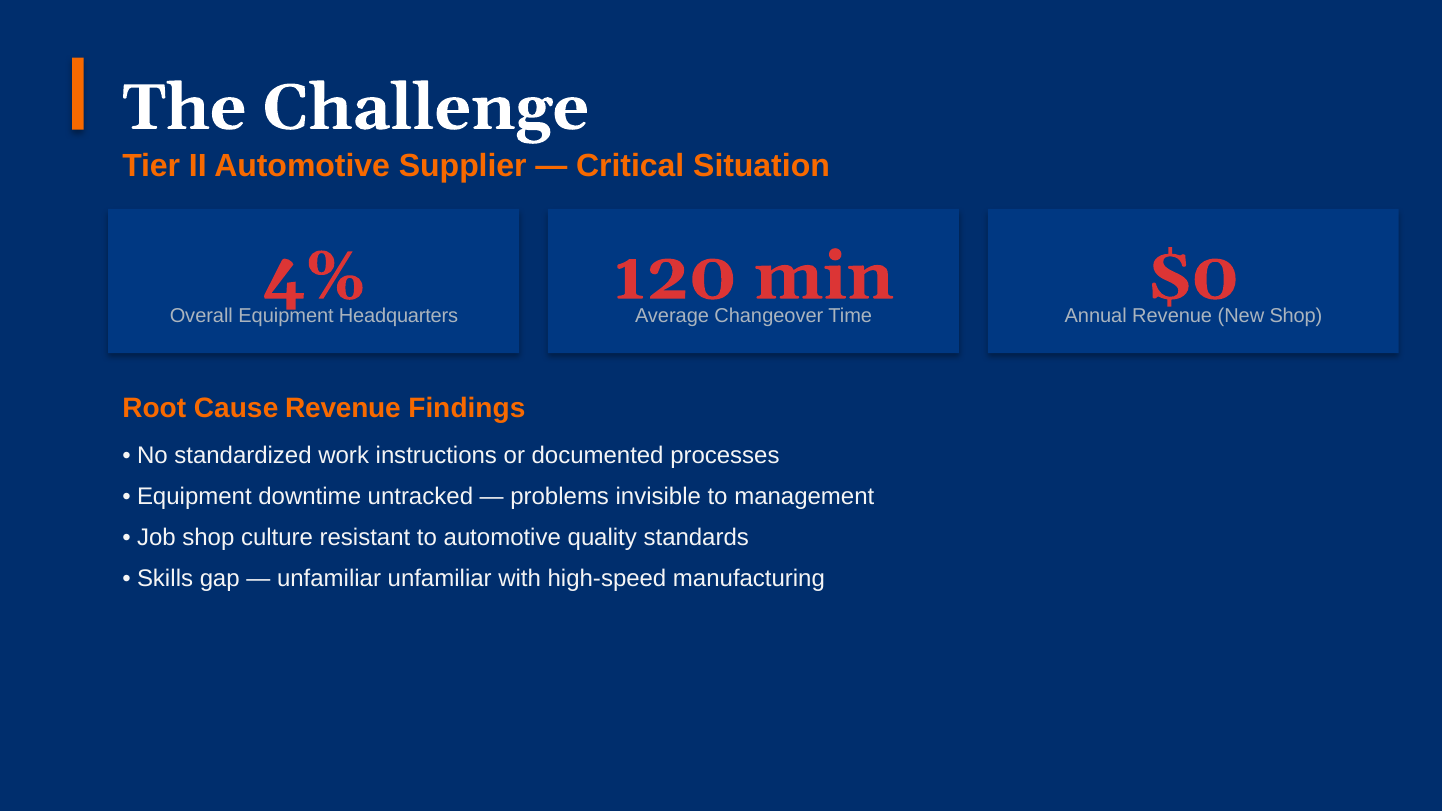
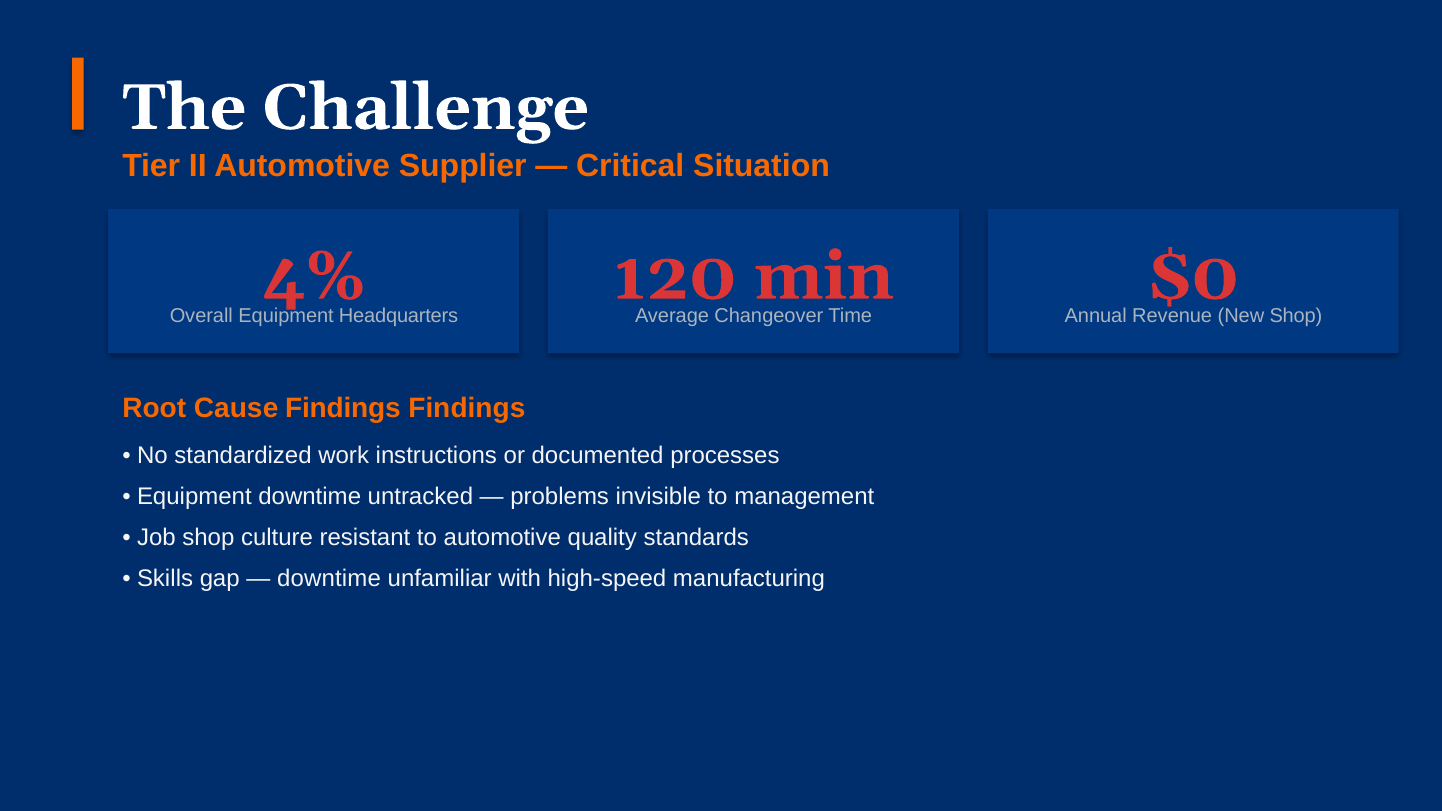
Cause Revenue: Revenue -> Findings (343, 408)
unfamiliar: unfamiliar -> downtime (329, 578)
